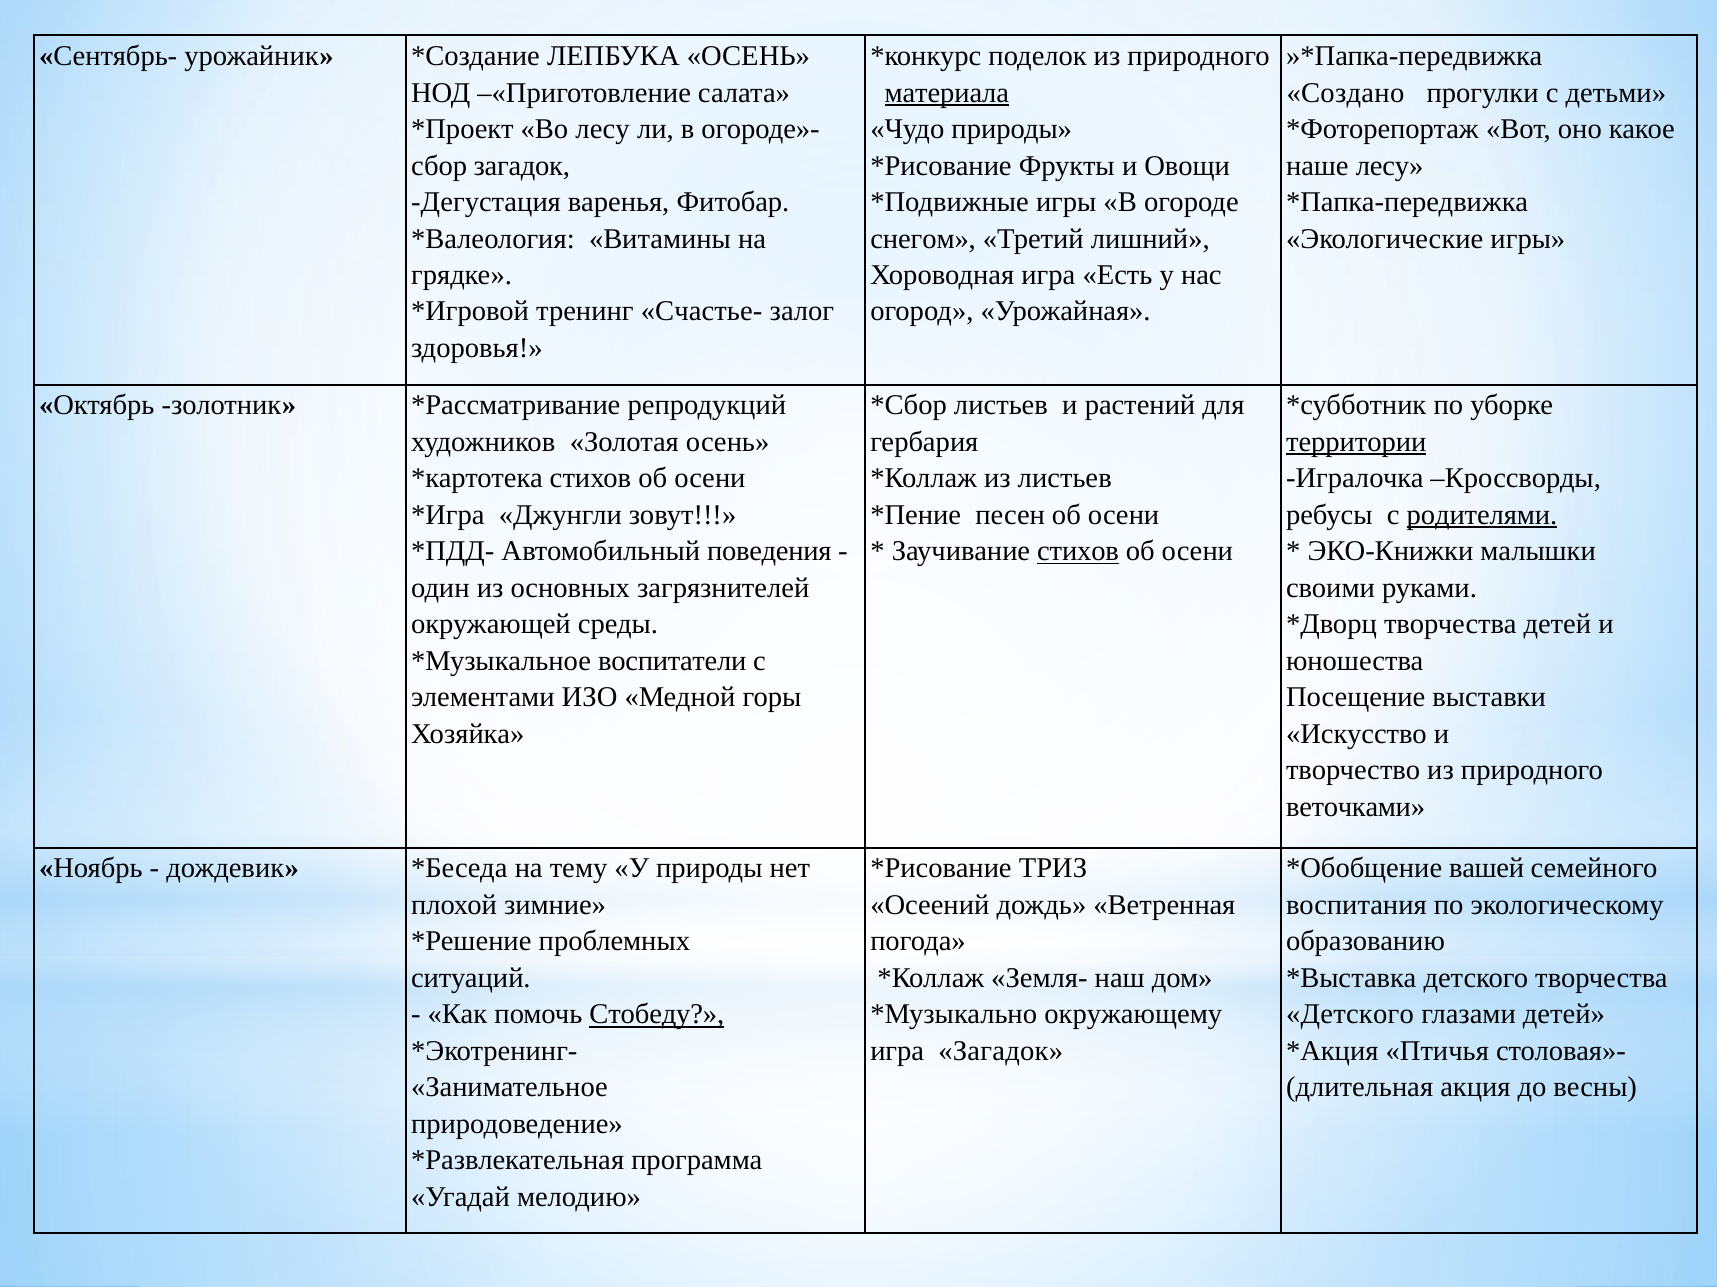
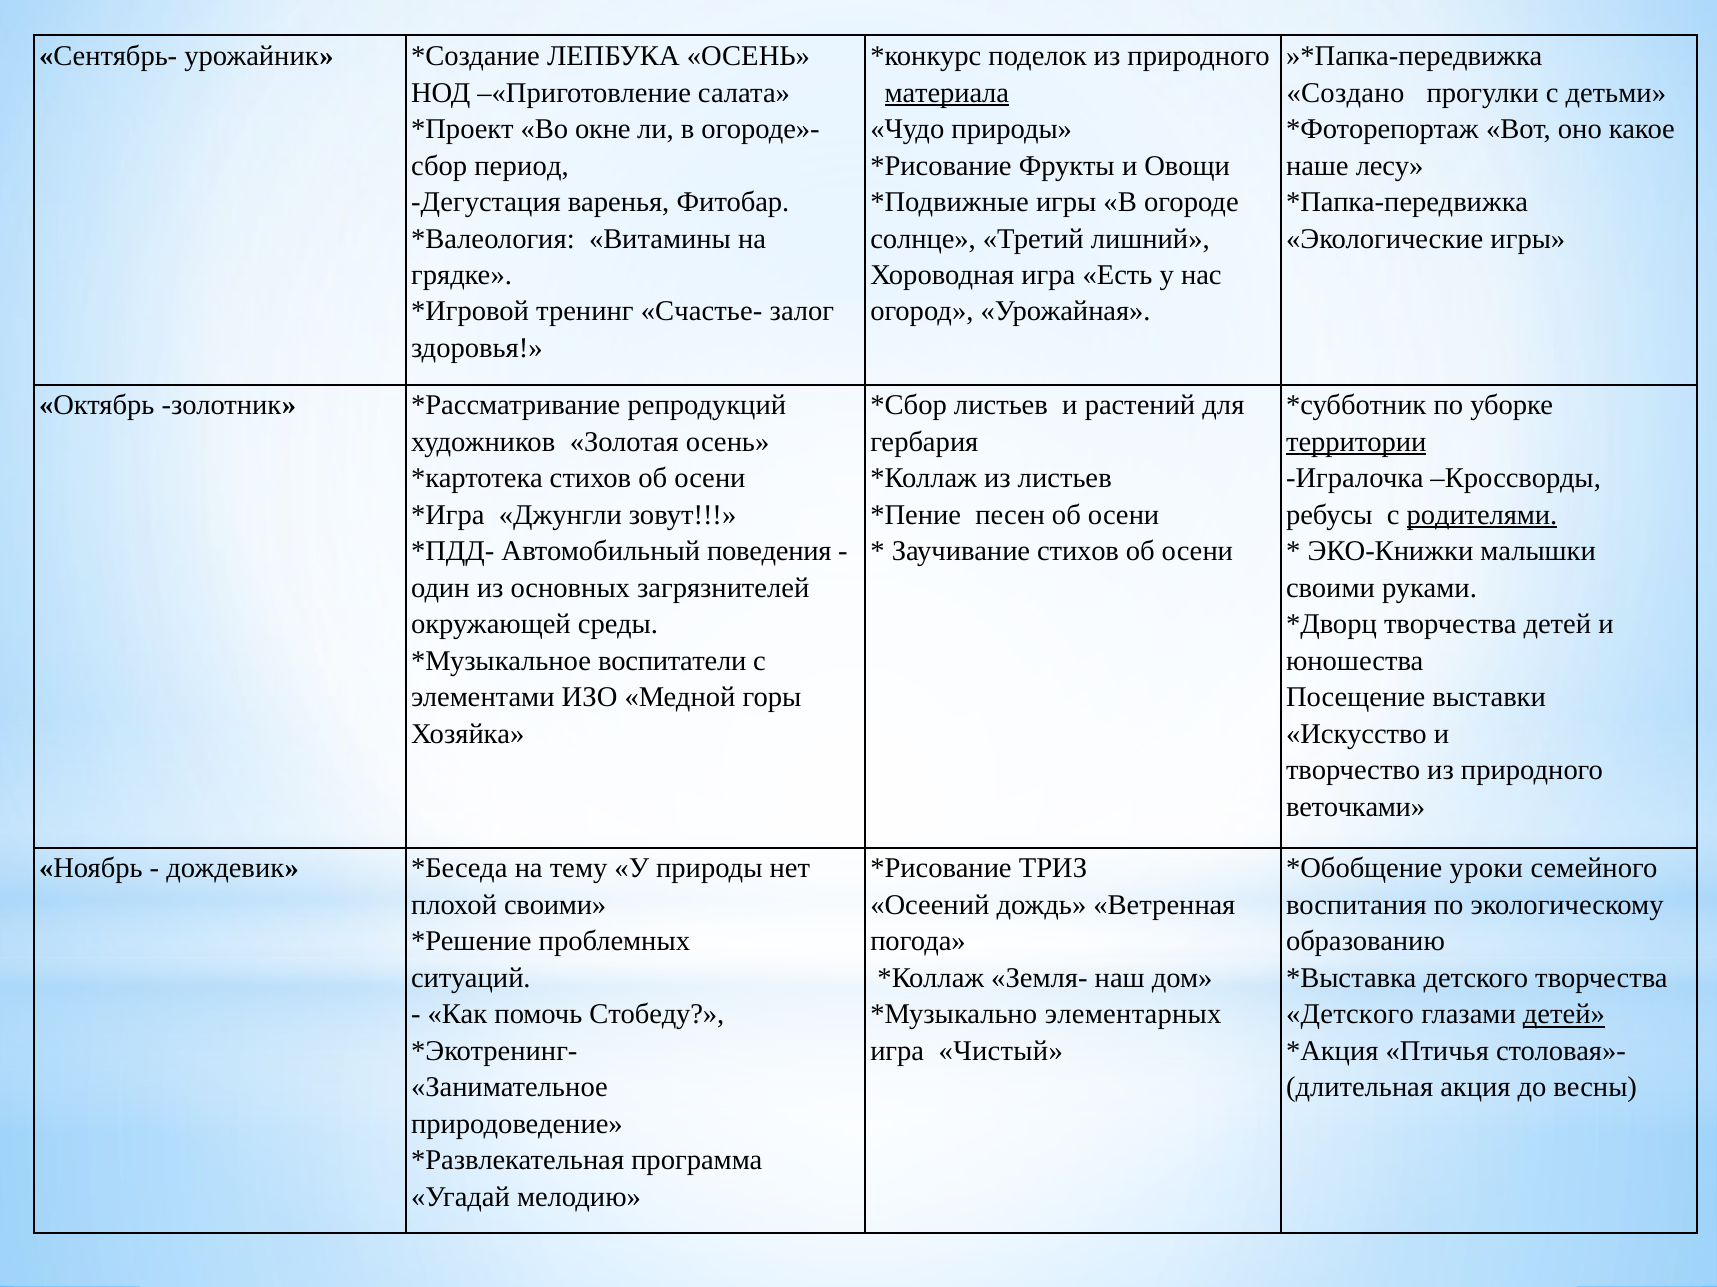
Во лесу: лесу -> окне (603, 129)
сбор загадок: загадок -> период (522, 166)
снегом: снегом -> солнце (923, 239)
стихов underline: present -> none (1078, 552)
вашей: вашей -> уроки (1486, 869)
плохой зимние: зимние -> своими (555, 905)
Стобеду underline: present -> none (657, 1015)
окружающему: окружающему -> элементарных (1133, 1015)
детей underline: none -> present (1564, 1015)
игра Загадок: Загадок -> Чистый (1001, 1051)
